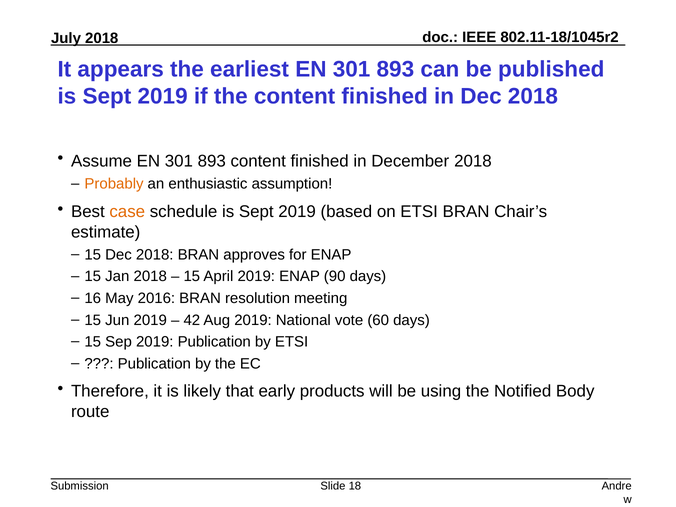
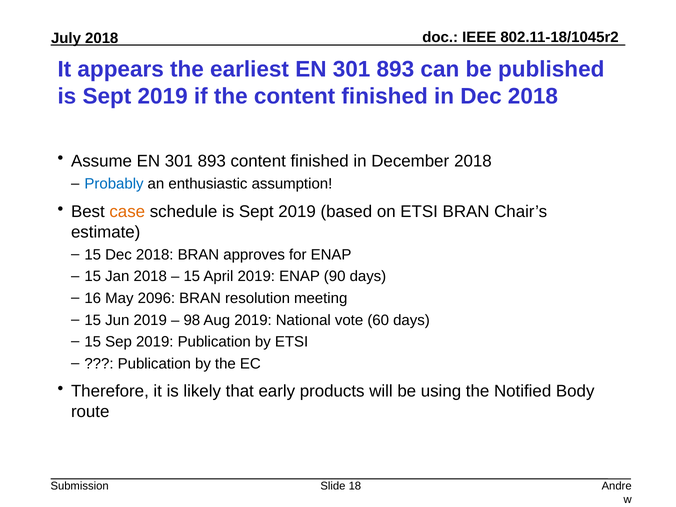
Probably colour: orange -> blue (114, 184)
2016: 2016 -> 2096 (156, 298)
42: 42 -> 98 (192, 320)
